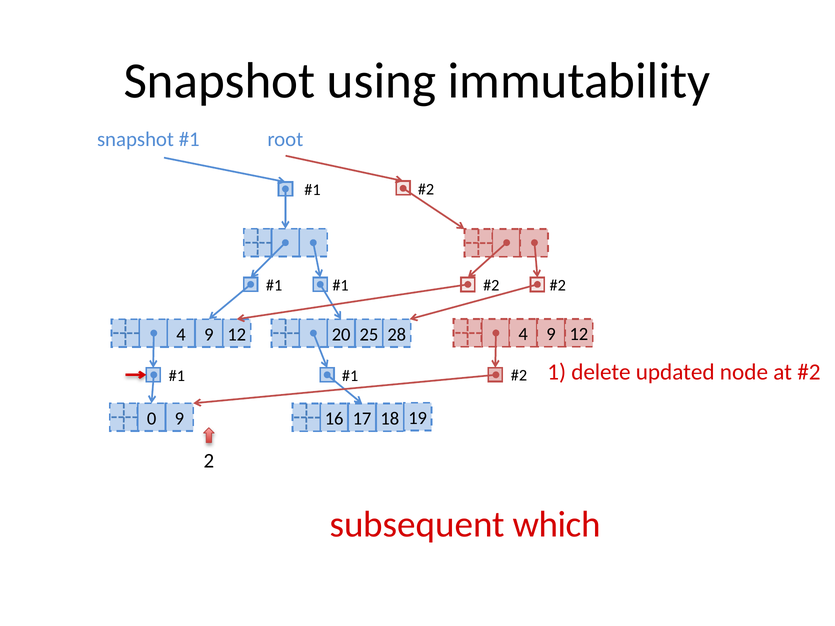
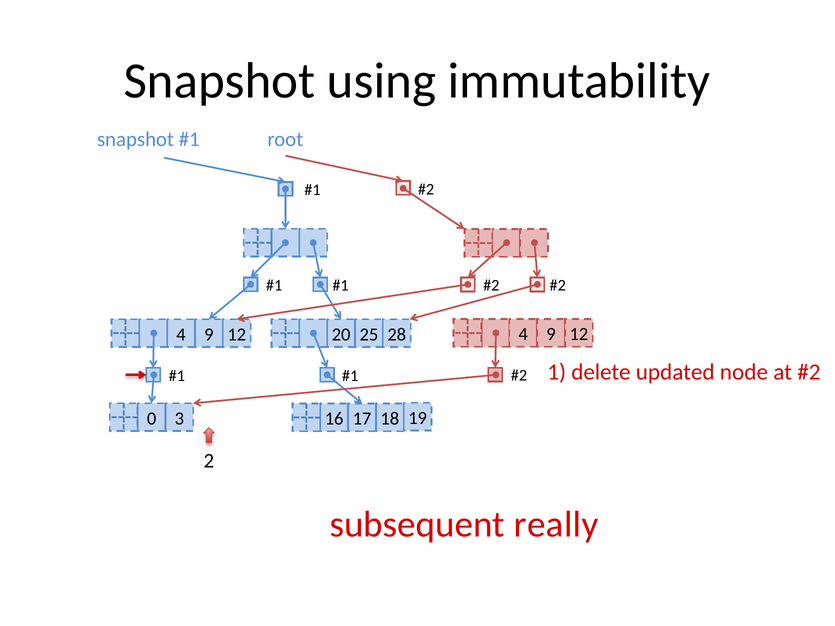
0 9: 9 -> 3 (179, 419)
which: which -> really (556, 525)
